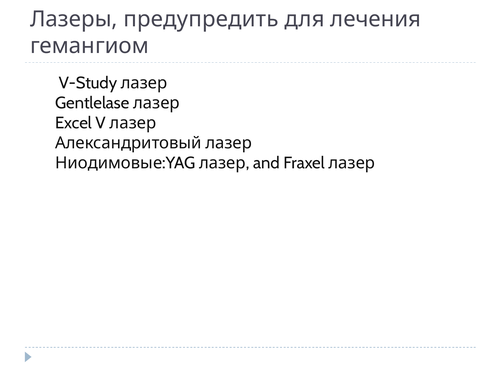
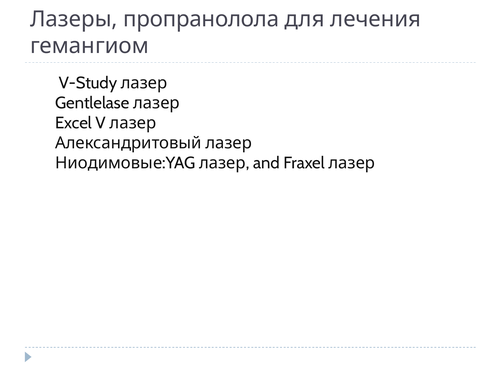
предупредить: предупредить -> пропранолола (201, 19)
